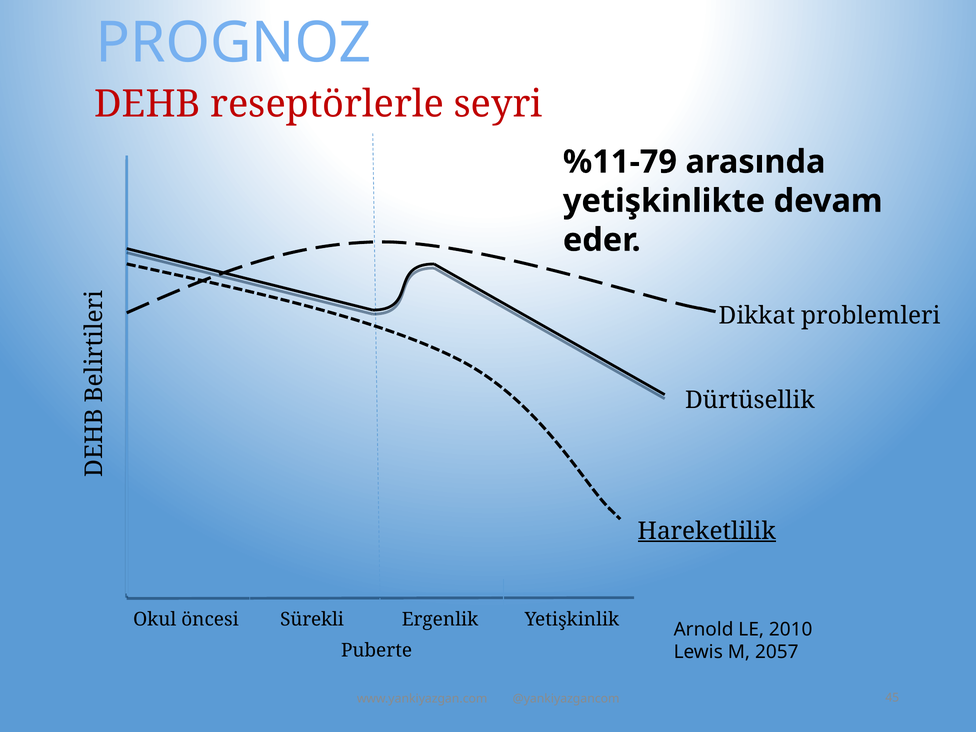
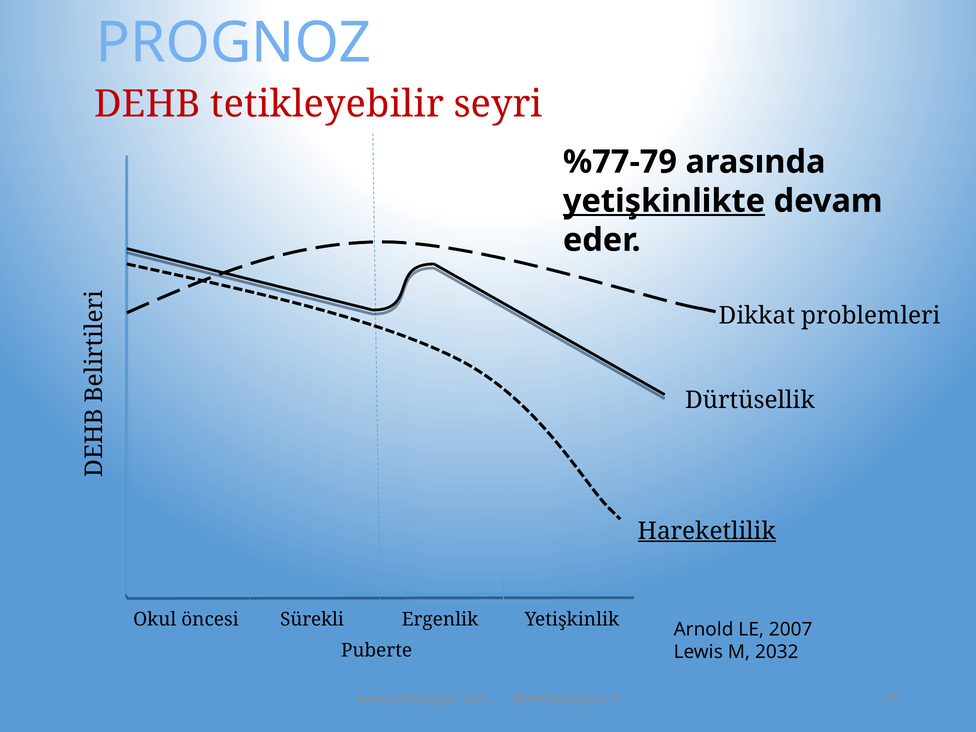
reseptörlerle: reseptörlerle -> tetikleyebilir (327, 104)
%11-79: %11-79 -> %77-79 (620, 162)
yetişkinlikte underline: none -> present (664, 201)
2010: 2010 -> 2007 (791, 629)
2057: 2057 -> 2032 (777, 652)
